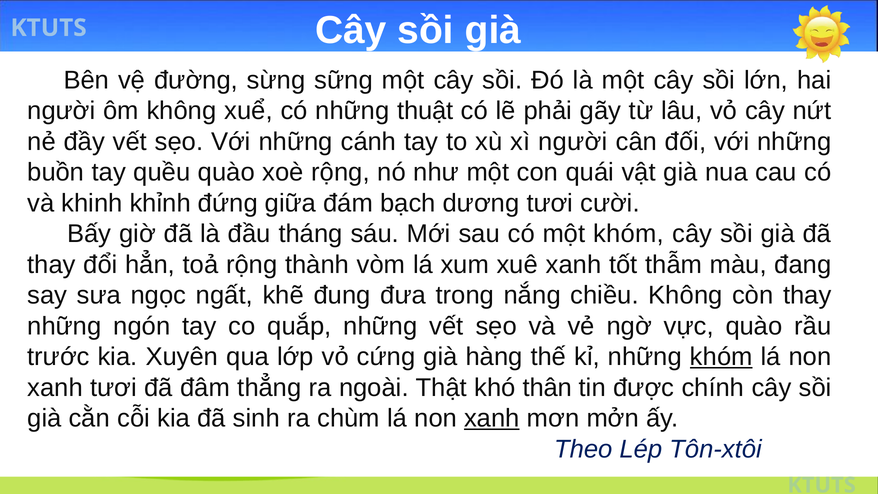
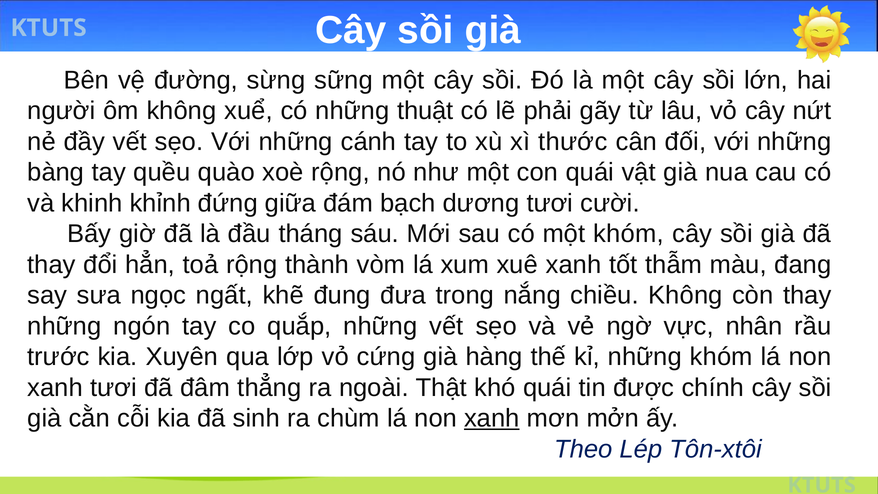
xì người: người -> thước (573, 142)
buồn: buồn -> bàng (56, 172)
vực quào: quào -> nhân (754, 326)
khóm underline: present -> none (721, 357)
khó thân: thân -> quái (547, 388)
